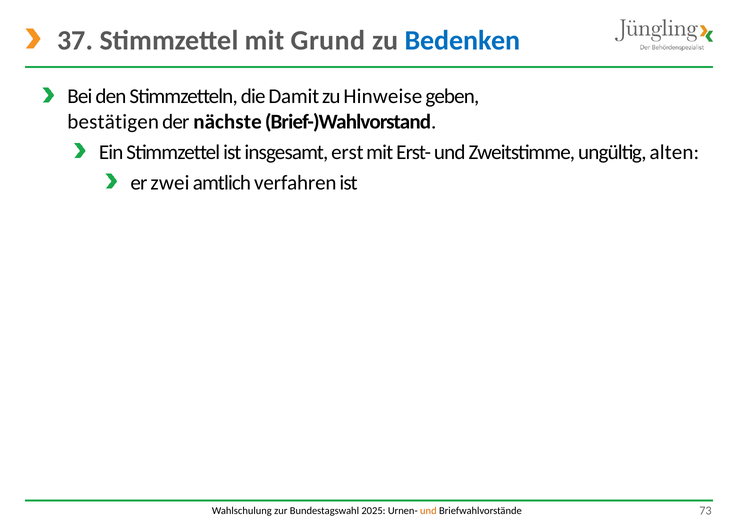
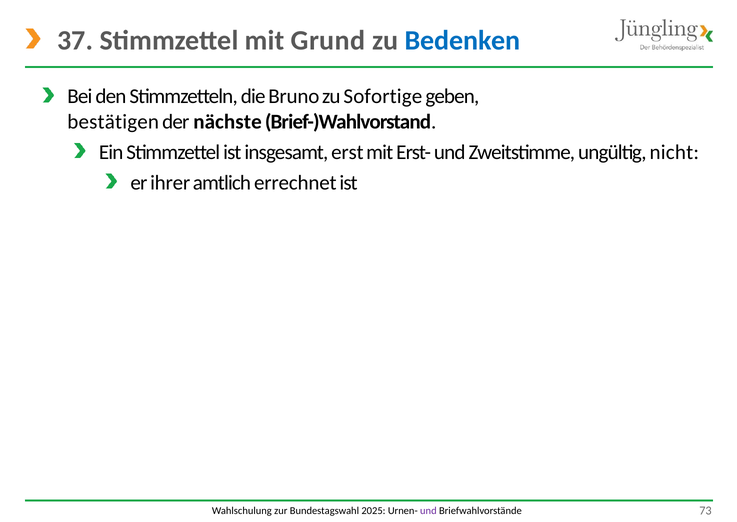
Damit: Damit -> Bruno (294, 96)
Hinweise: Hinweise -> Sofortige (383, 96)
alten: alten -> nicht (674, 152)
zwei: zwei -> ihrer (170, 183)
verfahren: verfahren -> errechnet (295, 183)
und colour: orange -> purple (428, 511)
